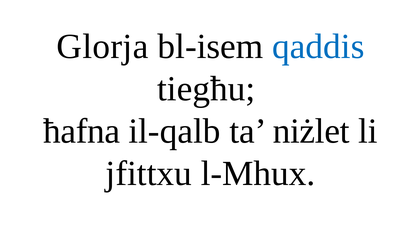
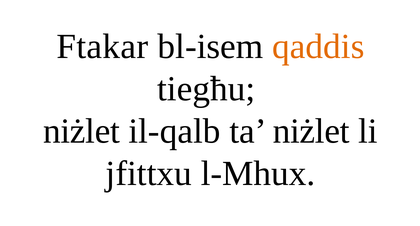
Glorja: Glorja -> Ftakar (102, 47)
qaddis colour: blue -> orange (318, 47)
ħafna: ħafna -> niżlet (82, 131)
